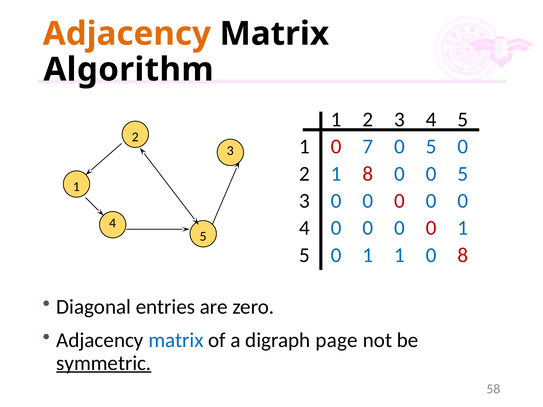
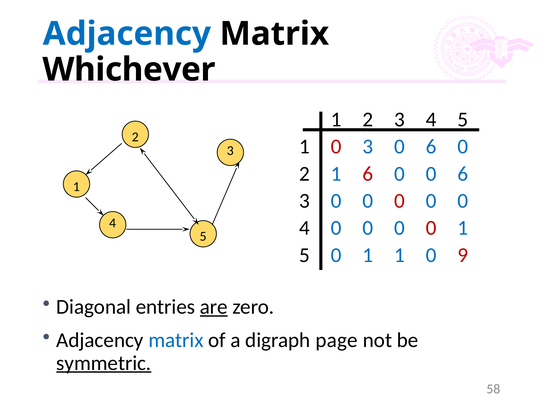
Adjacency colour: orange -> blue (127, 34)
Algorithm: Algorithm -> Whichever (129, 70)
0 7: 7 -> 3 (368, 147)
5: 5 -> 6 (431, 147)
1 8: 8 -> 6 (368, 174)
0 0 5: 5 -> 6 (463, 174)
0 8: 8 -> 9 (463, 255)
are underline: none -> present (214, 307)
